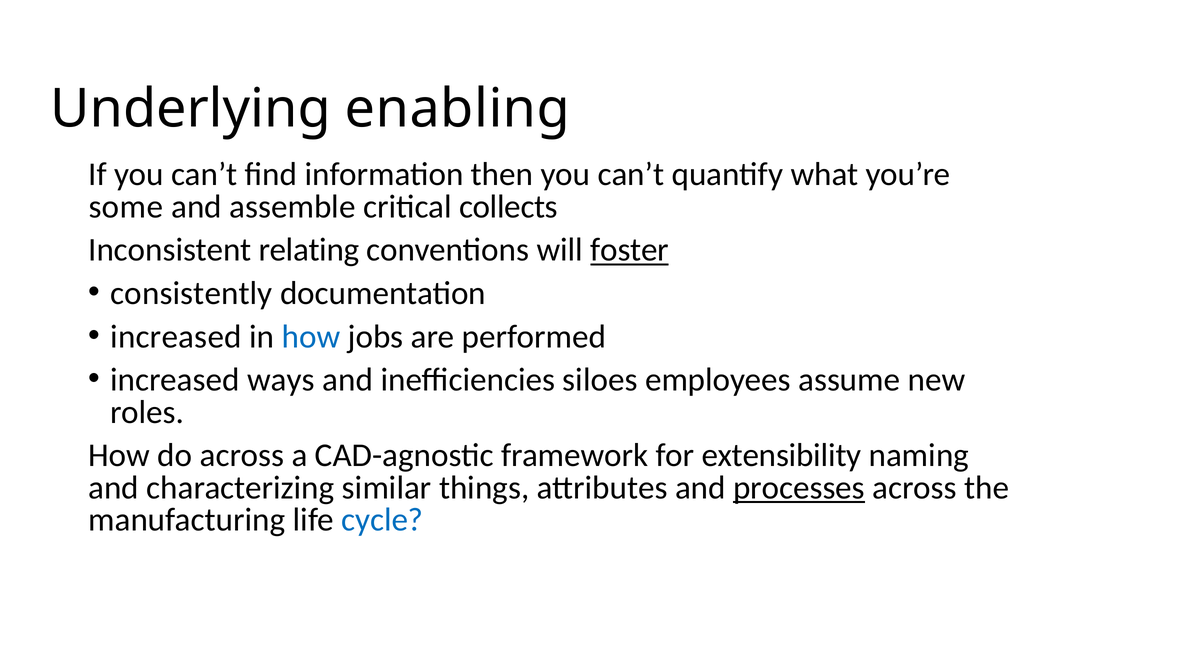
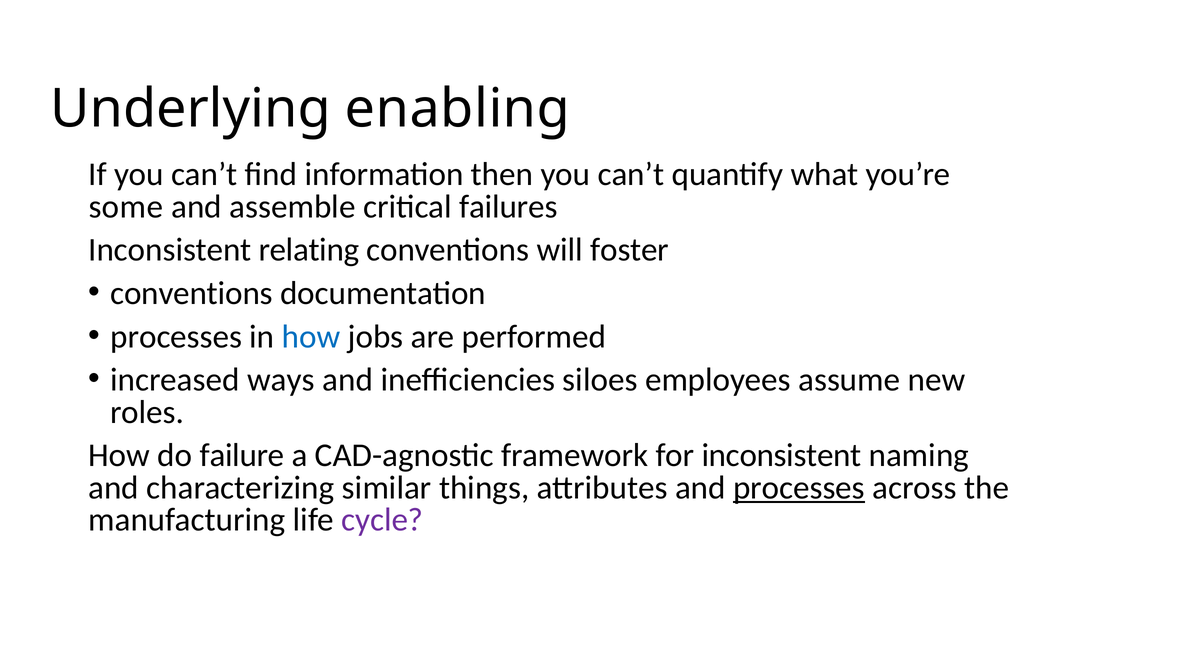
collects: collects -> failures (508, 207)
foster underline: present -> none (630, 250)
consistently: consistently -> conventions (192, 293)
increased: increased -> processes (176, 336)
do across: across -> failure (242, 455)
for extensibility: extensibility -> inconsistent (781, 455)
cycle colour: blue -> purple (382, 520)
